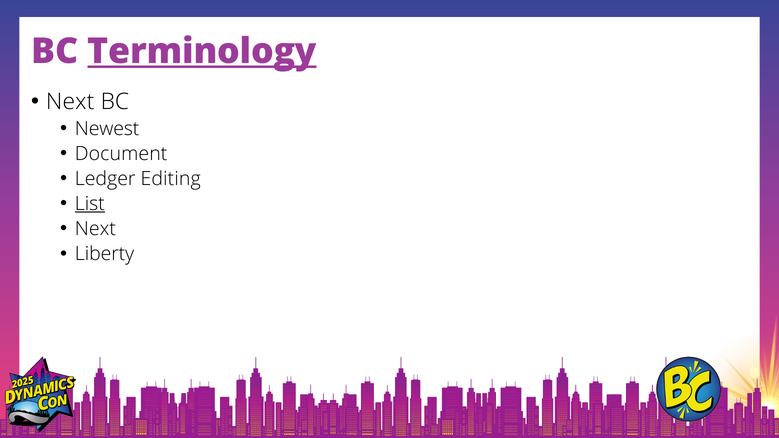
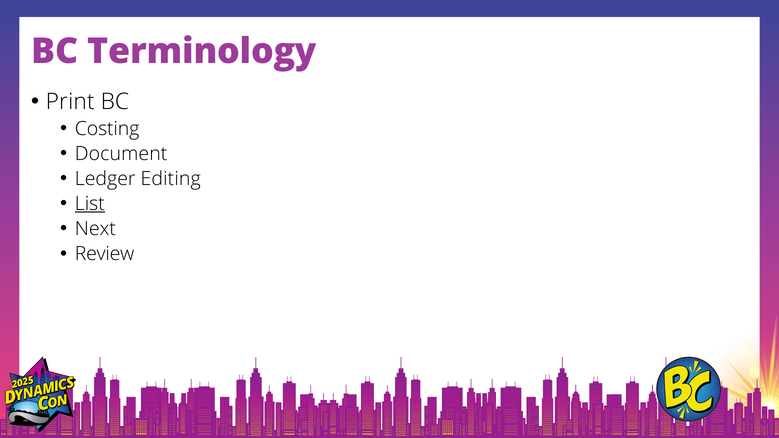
Terminology underline: present -> none (202, 51)
Next: Next -> Print (70, 102)
Newest: Newest -> Costing (107, 129)
Liberty: Liberty -> Review (105, 254)
